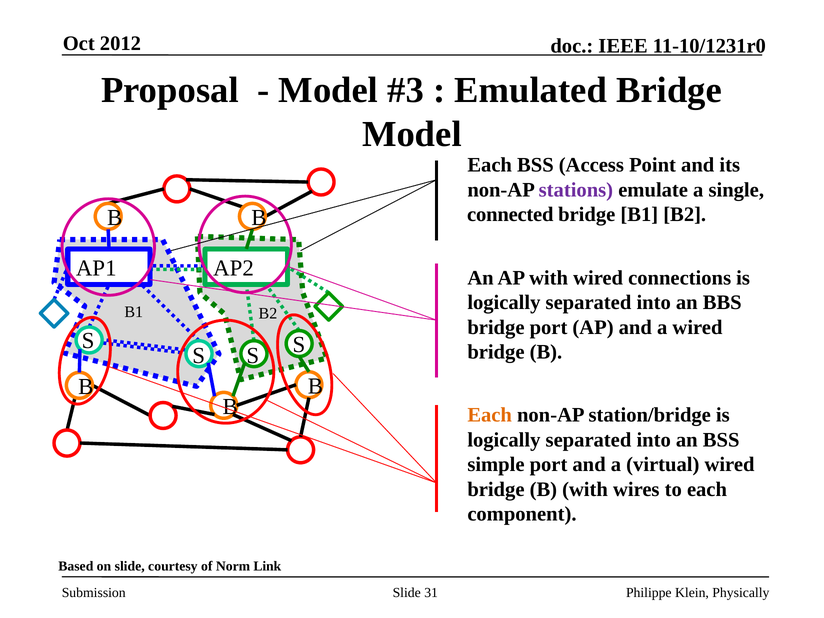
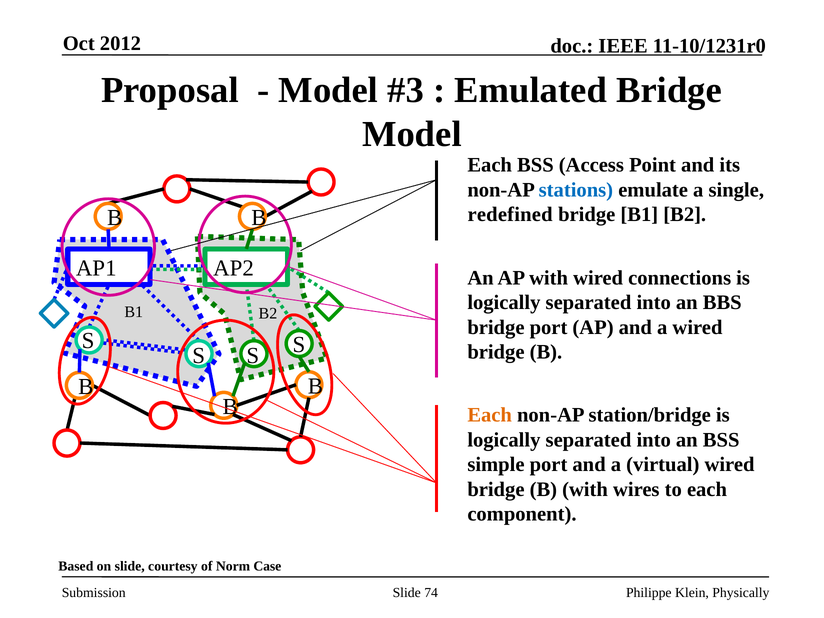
stations colour: purple -> blue (576, 190)
connected: connected -> redefined (510, 215)
Link: Link -> Case (267, 566)
31: 31 -> 74 (431, 593)
